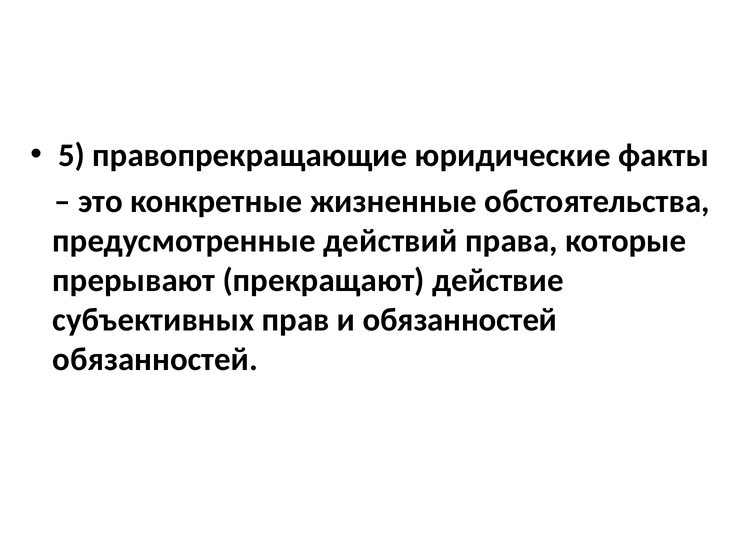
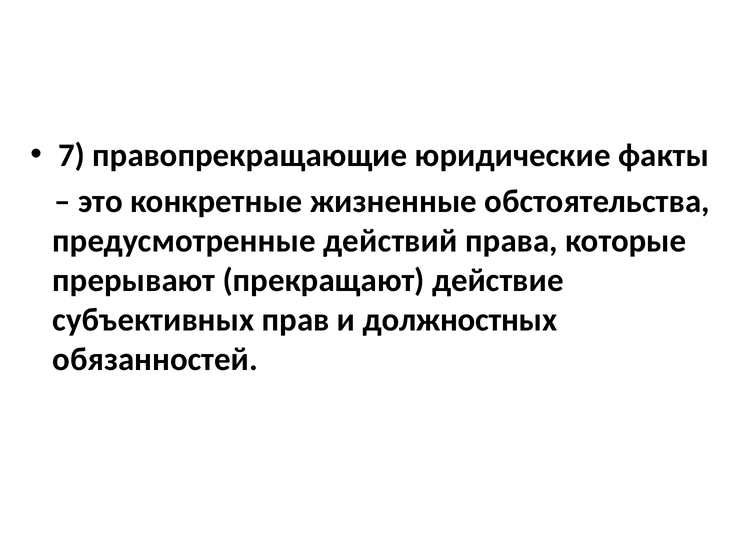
5: 5 -> 7 (71, 155)
и обязанностей: обязанностей -> должностных (460, 320)
